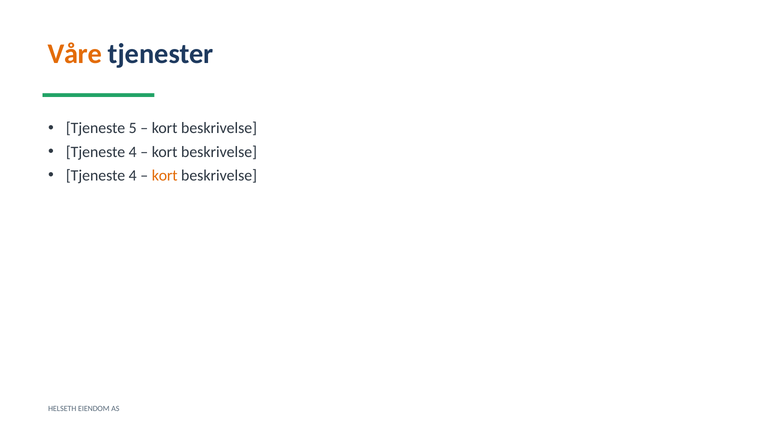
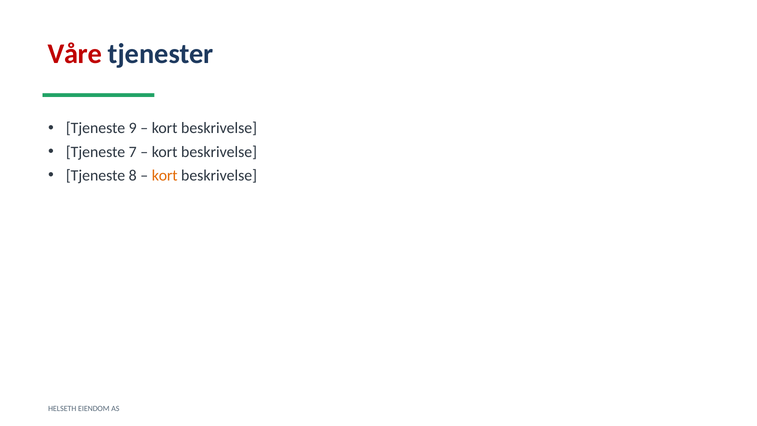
Våre colour: orange -> red (75, 54)
5: 5 -> 9 (133, 128)
4: 4 -> 7 (133, 152)
4: 4 -> 8 (133, 176)
